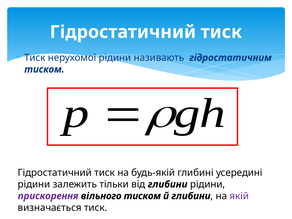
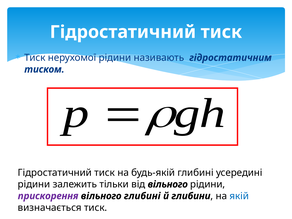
від глибини: глибини -> вільного (168, 184)
вільного тиском: тиском -> глибині (142, 196)
якій colour: purple -> blue (239, 196)
